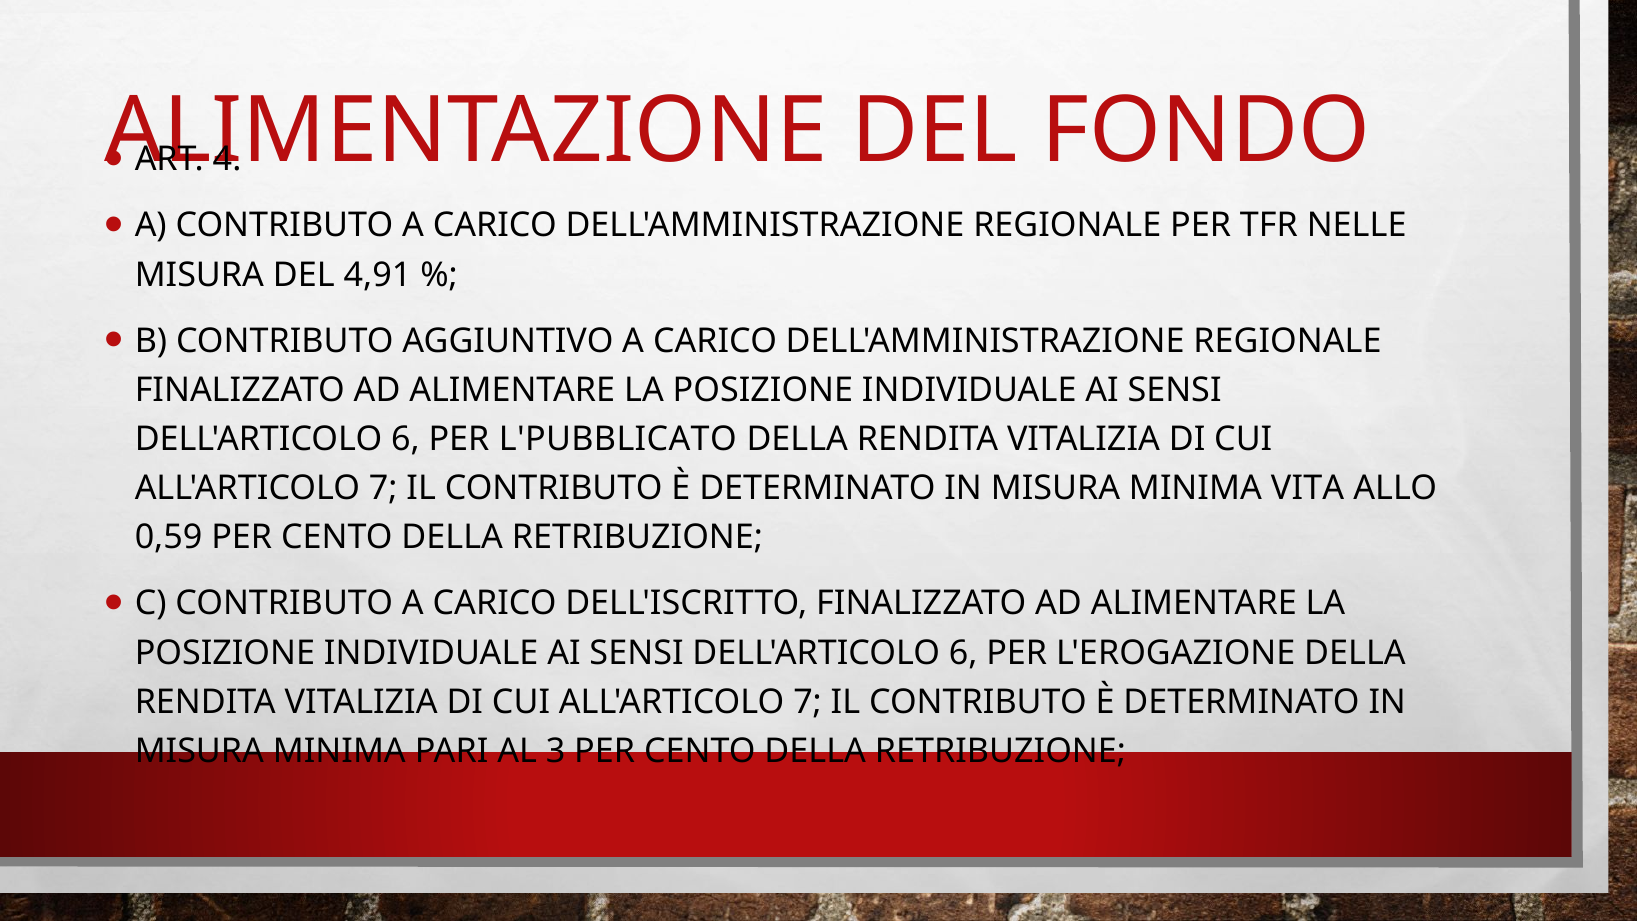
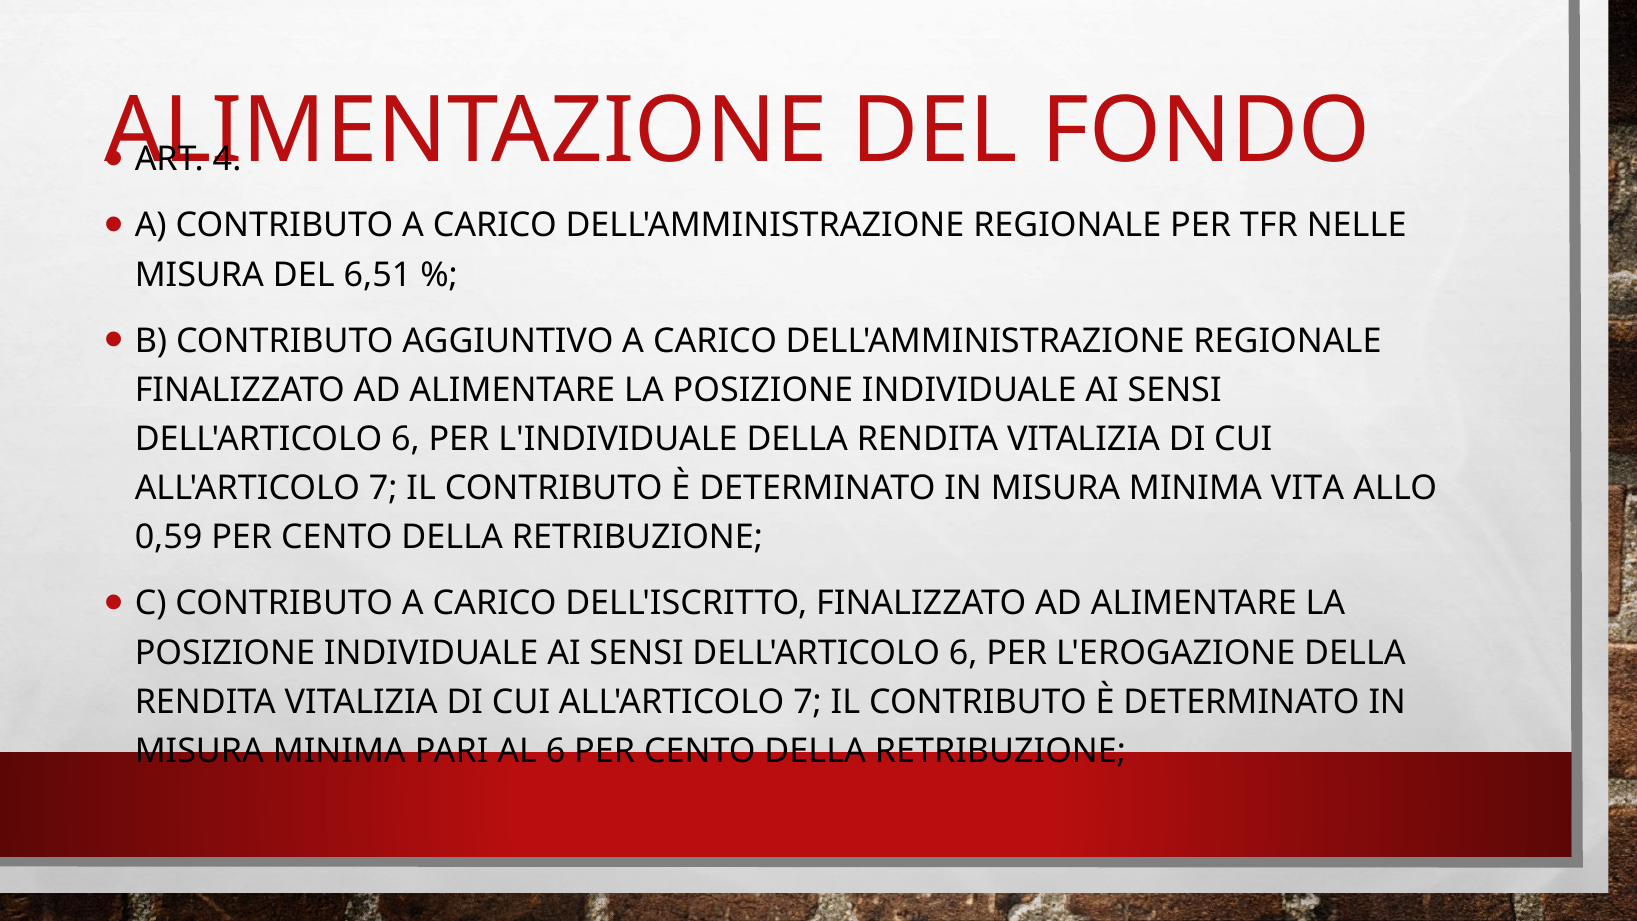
4,91: 4,91 -> 6,51 (377, 275)
L'PUBBLICATO: L'PUBBLICATO -> L'INDIVIDUALE (618, 439)
AL 3: 3 -> 6 (556, 751)
